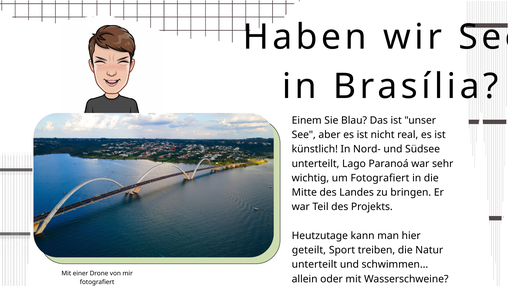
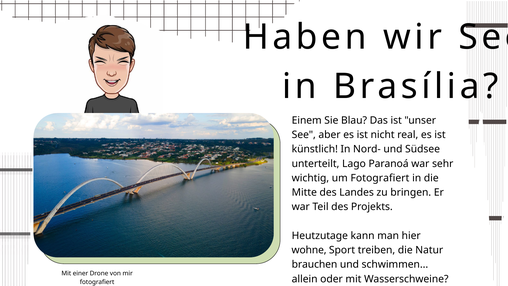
geteilt: geteilt -> wohne (309, 250)
unterteilt: unterteilt -> brauchen (315, 264)
